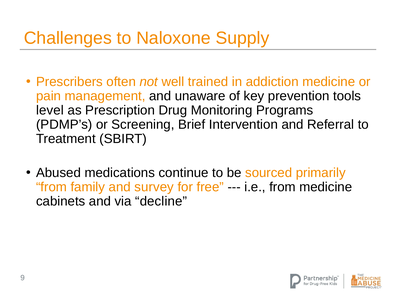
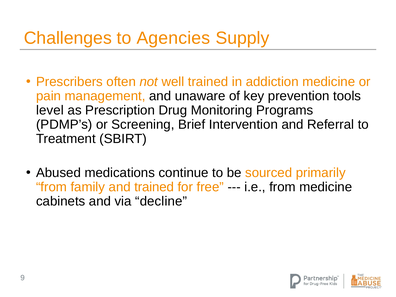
Naloxone: Naloxone -> Agencies (173, 38)
and survey: survey -> trained (154, 187)
